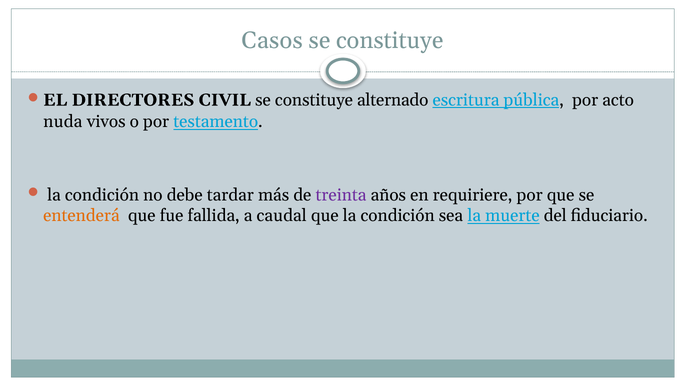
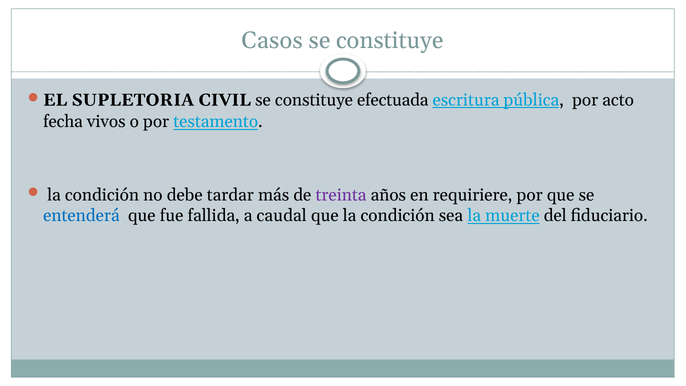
DIRECTORES: DIRECTORES -> SUPLETORIA (133, 100)
alternado: alternado -> efectuada (393, 100)
nuda: nuda -> fecha (63, 122)
entenderá colour: orange -> blue (81, 216)
